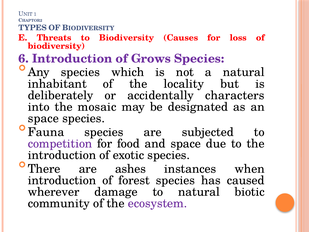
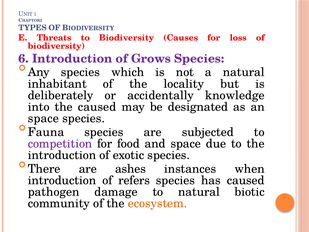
characters: characters -> knowledge (235, 95)
the mosaic: mosaic -> caused (97, 107)
forest: forest -> refers (134, 180)
wherever: wherever -> pathogen (54, 192)
ecosystem colour: purple -> orange (158, 203)
